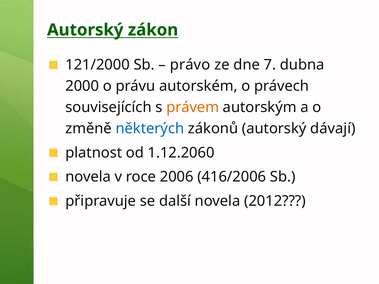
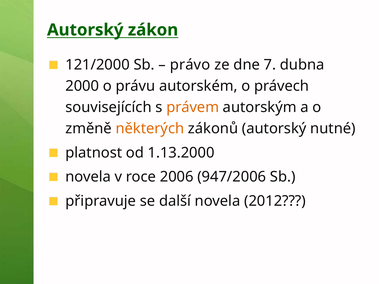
některých colour: blue -> orange (150, 129)
dávají: dávají -> nutné (333, 129)
1.12.2060: 1.12.2060 -> 1.13.2000 (181, 153)
416/2006: 416/2006 -> 947/2006 (232, 177)
